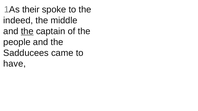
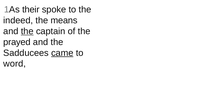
middle: middle -> means (64, 20)
people: people -> prayed (17, 42)
came underline: none -> present (62, 53)
have: have -> word (15, 64)
